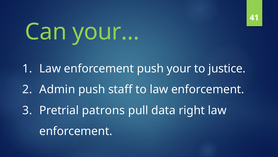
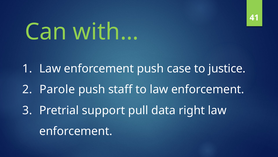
your…: your… -> with… (106, 32)
your: your -> case (179, 68)
Admin: Admin -> Parole (57, 89)
patrons: patrons -> support (103, 110)
